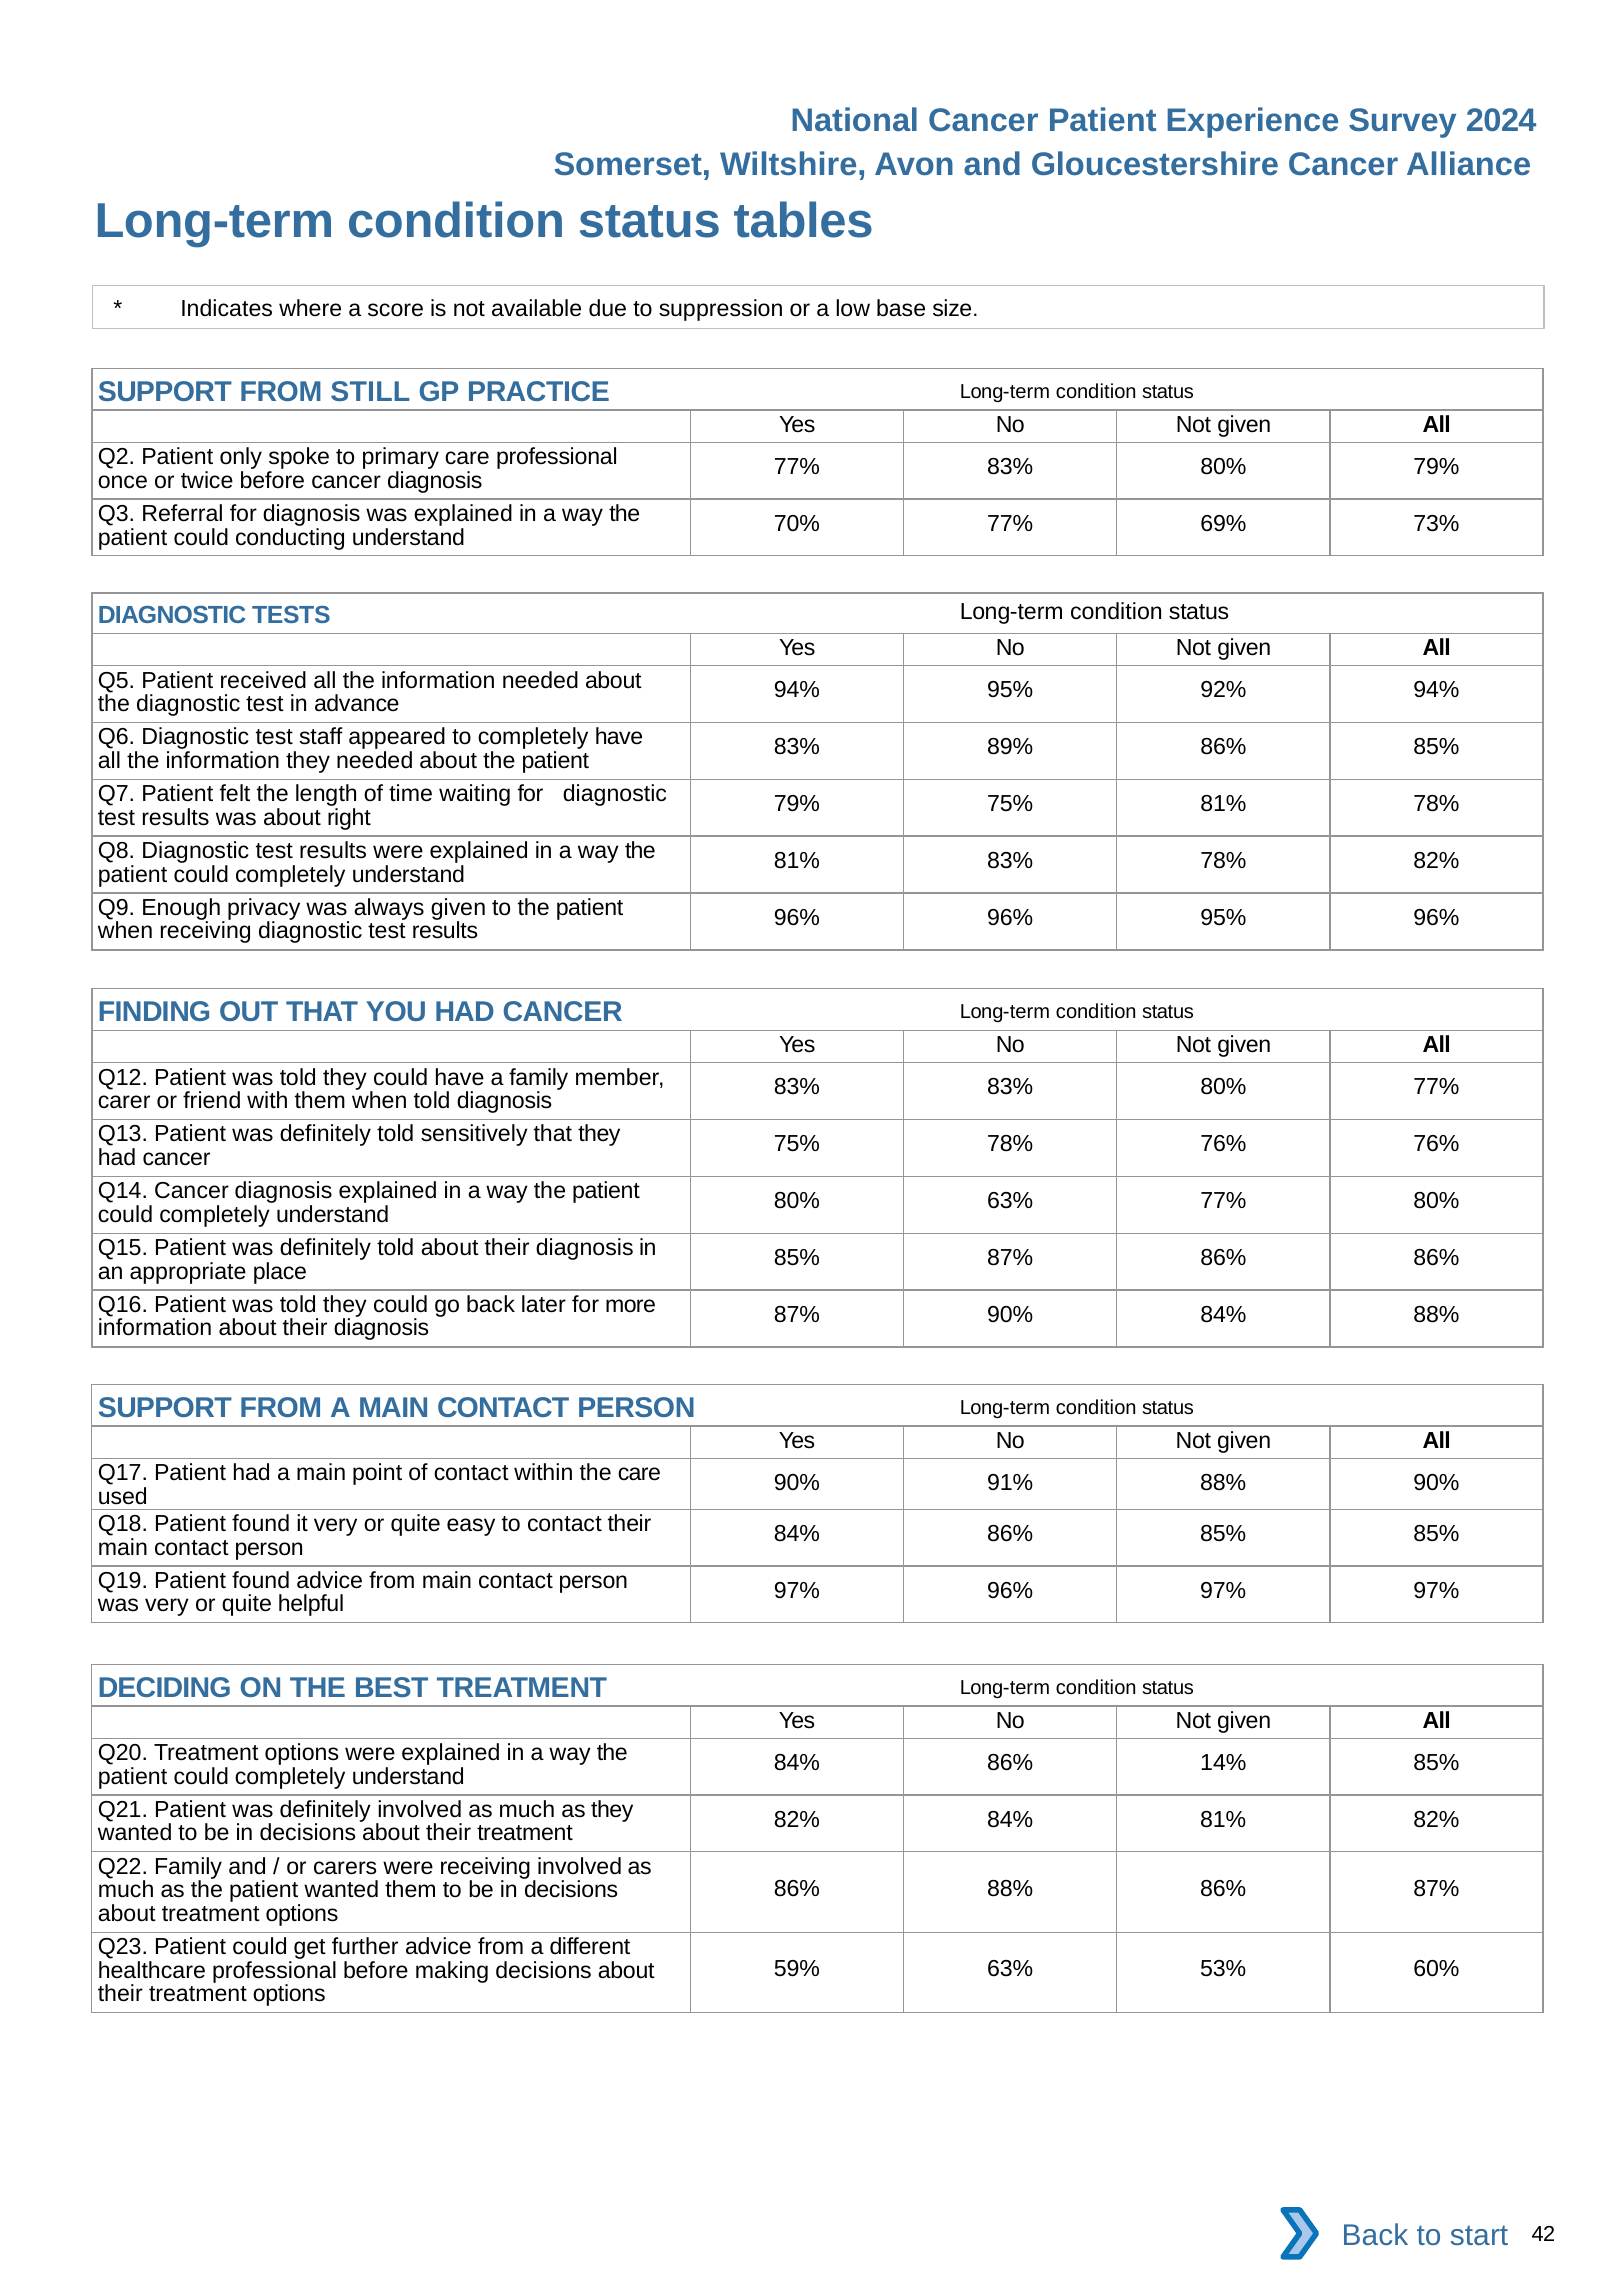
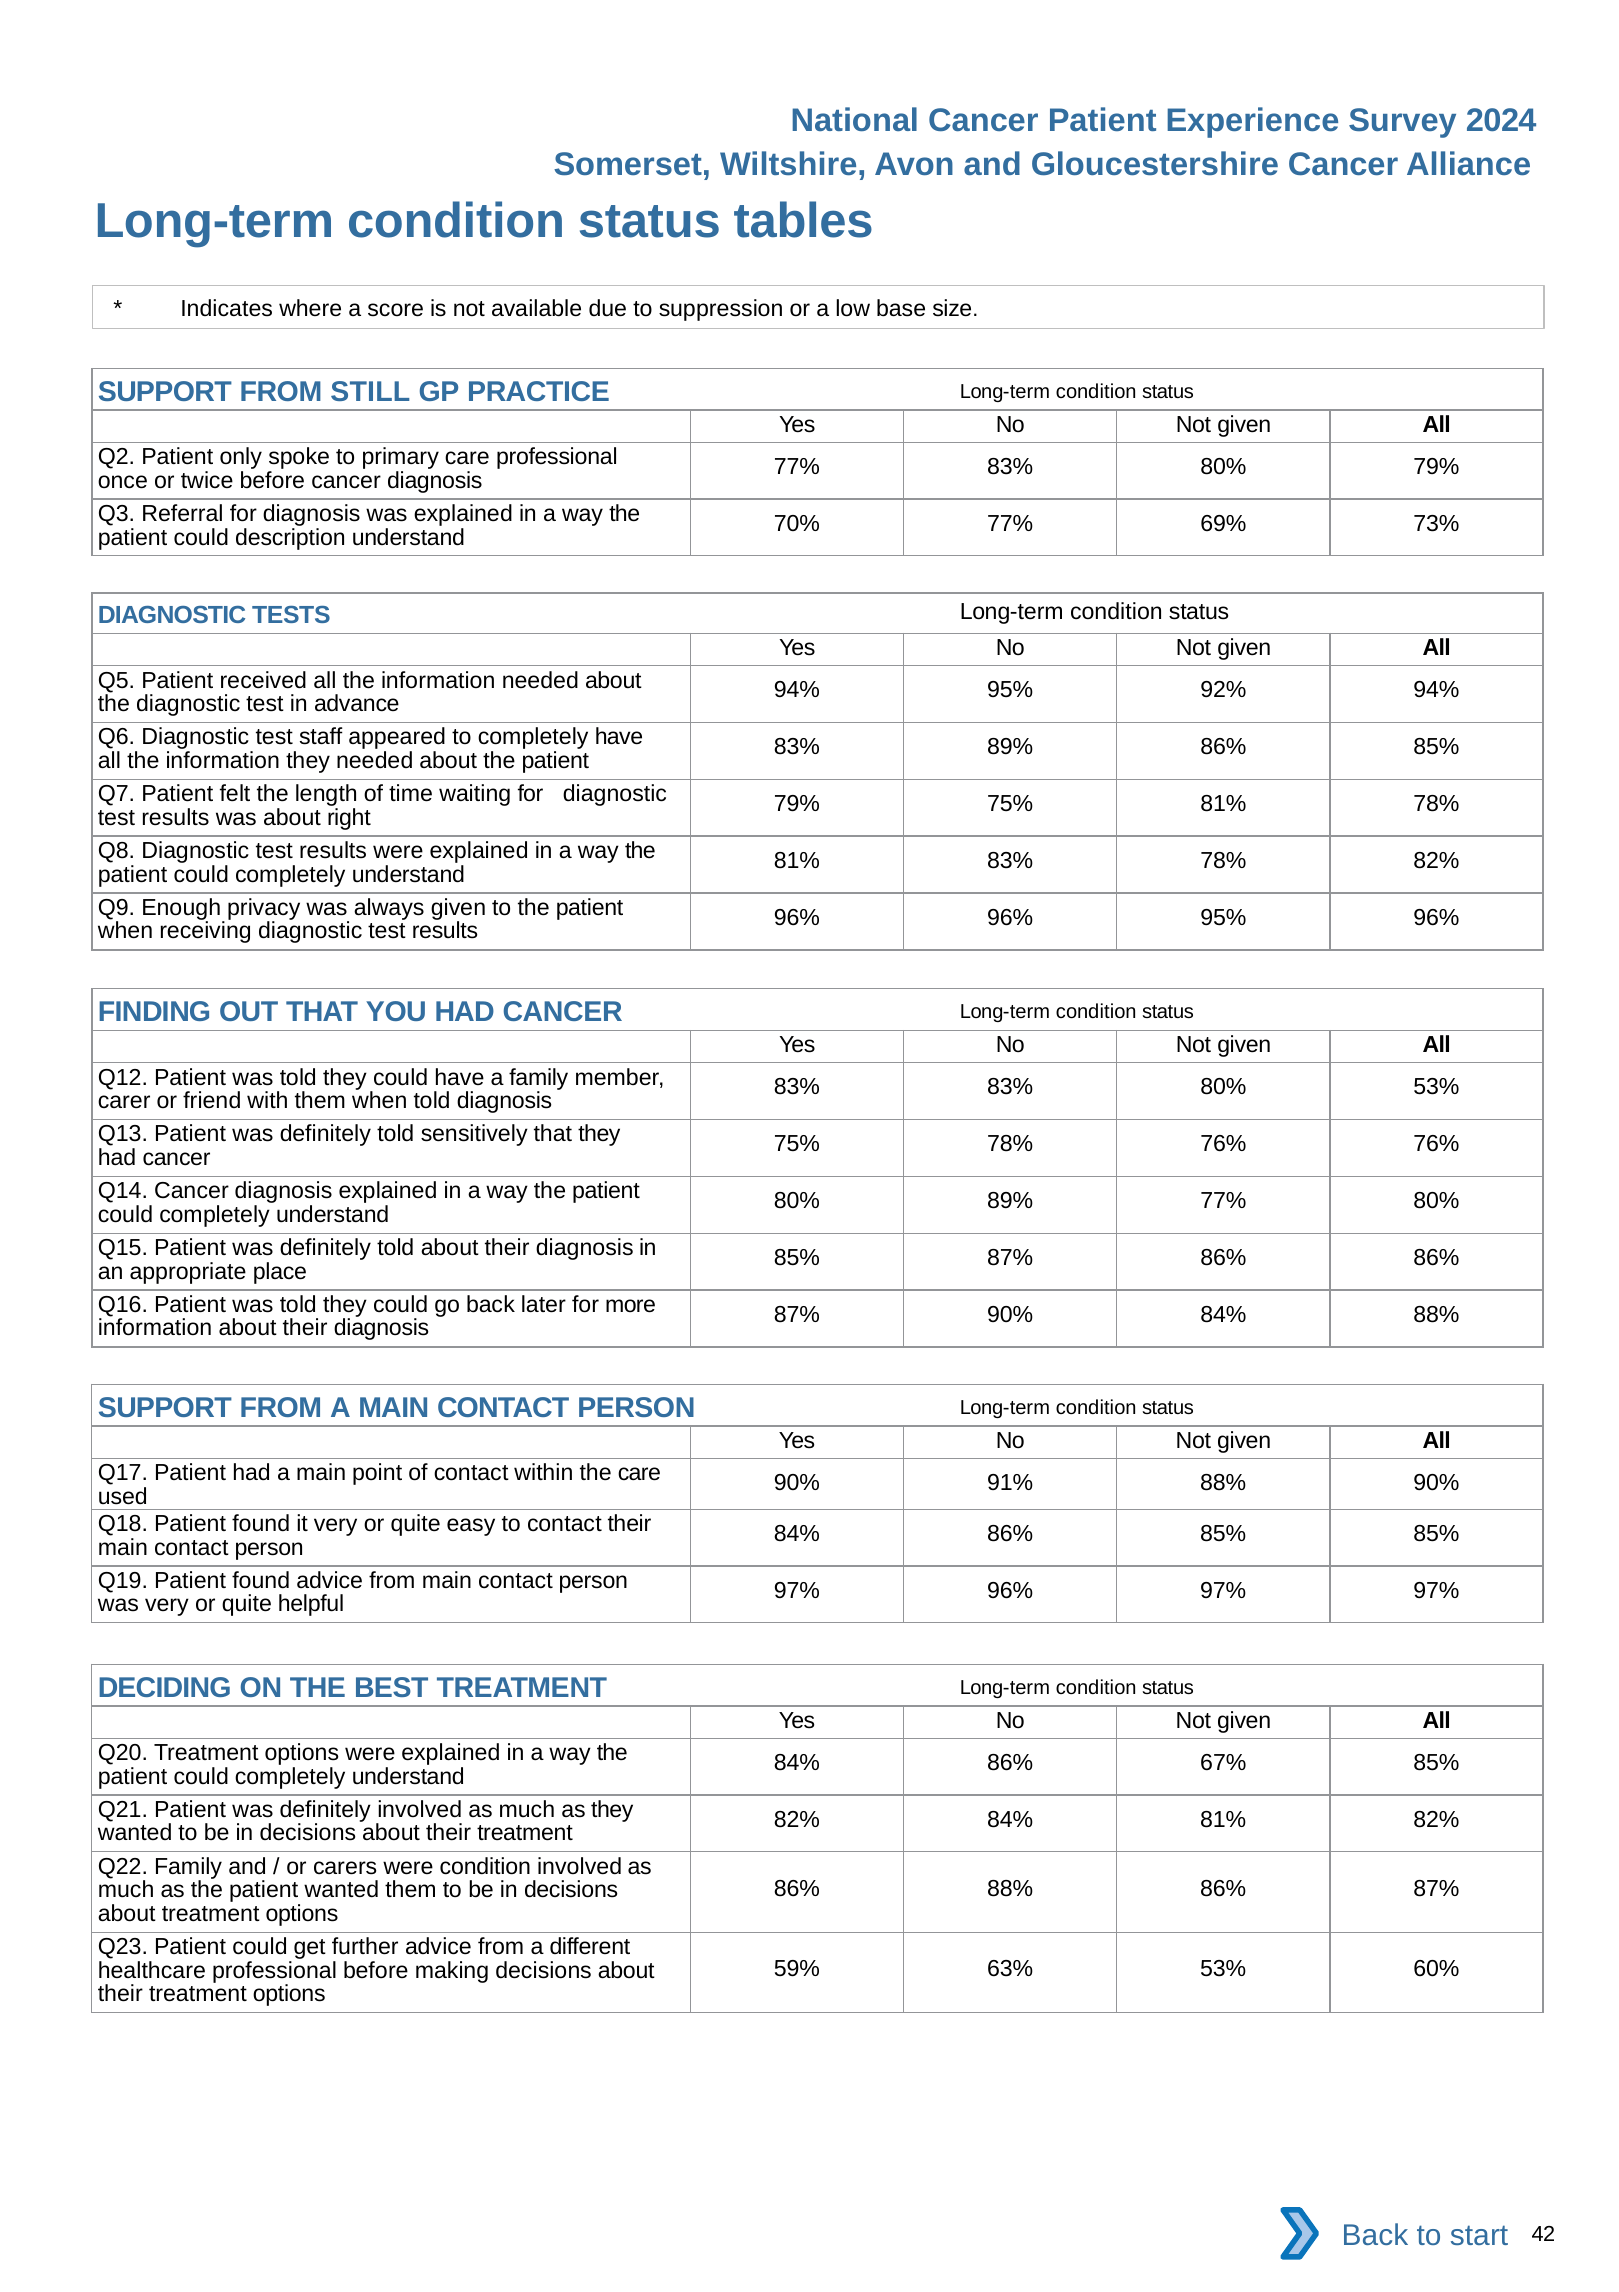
conducting: conducting -> description (290, 537)
80% 77%: 77% -> 53% (1437, 1087)
80% 63%: 63% -> 89% (1010, 1201)
14%: 14% -> 67% (1223, 1762)
were receiving: receiving -> condition (485, 1866)
